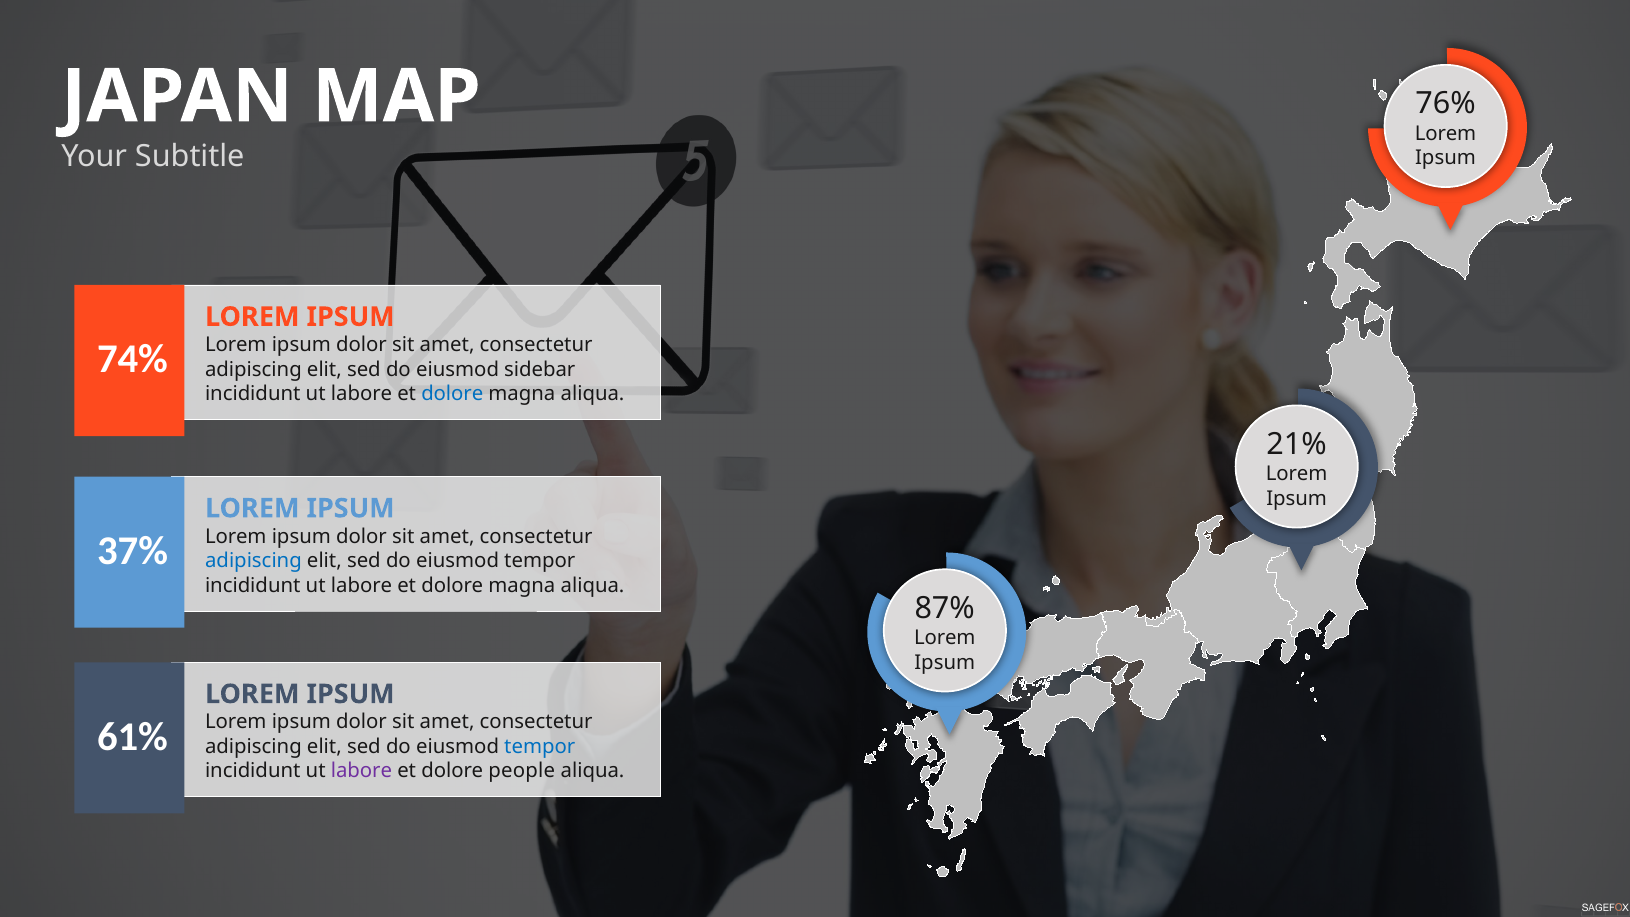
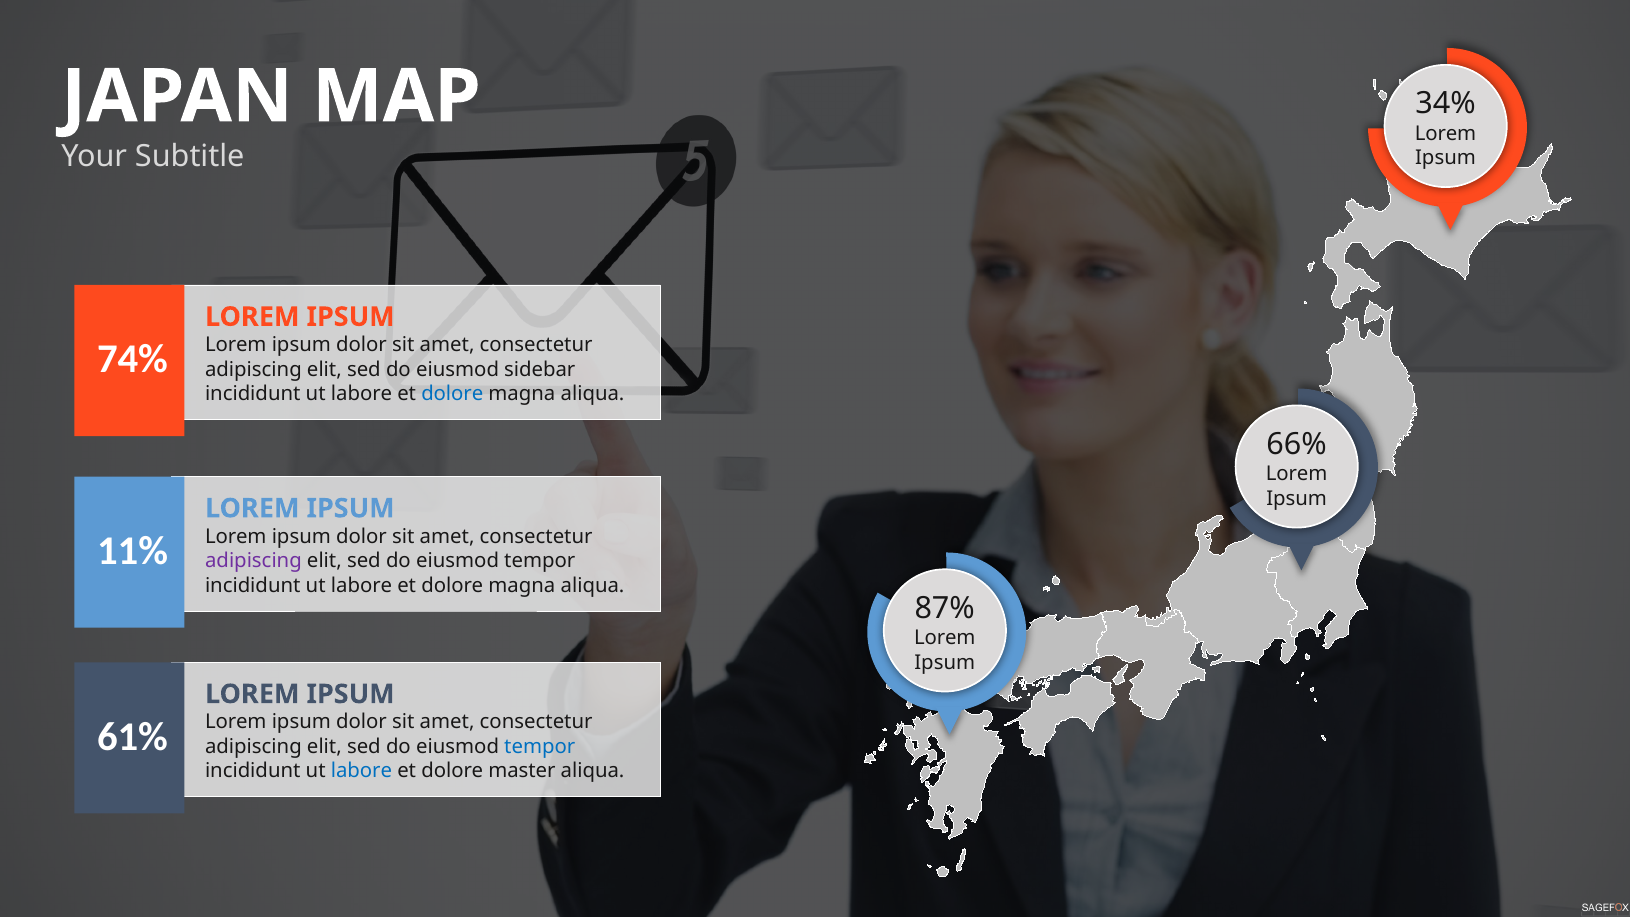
76%: 76% -> 34% (1446, 104)
21%: 21% -> 66% (1297, 444)
37%: 37% -> 11% (133, 551)
adipiscing colour: blue -> purple (253, 561)
labore colour: purple -> blue (361, 771)
people: people -> master (522, 771)
